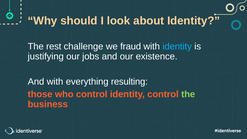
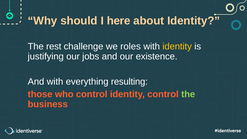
look: look -> here (119, 21)
fraud: fraud -> roles (131, 46)
identity colour: light blue -> yellow (177, 46)
